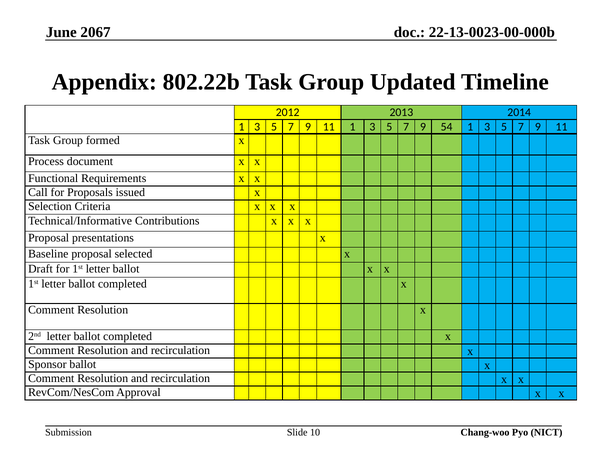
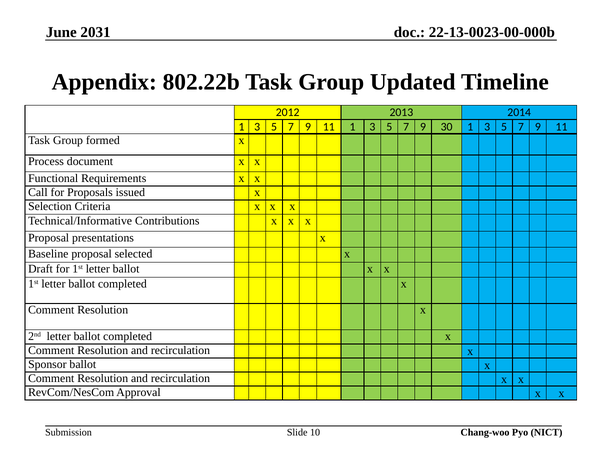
2067: 2067 -> 2031 (96, 32)
54: 54 -> 30 (447, 127)
